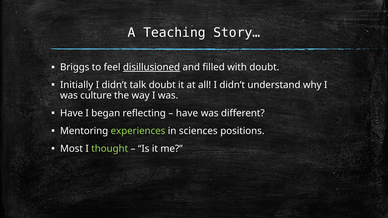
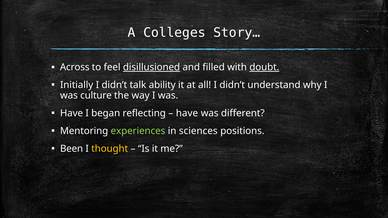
Teaching: Teaching -> Colleges (174, 33)
Briggs: Briggs -> Across (75, 67)
doubt underline: none -> present (264, 67)
talk doubt: doubt -> ability (162, 85)
Most: Most -> Been (72, 149)
thought colour: light green -> yellow (110, 149)
